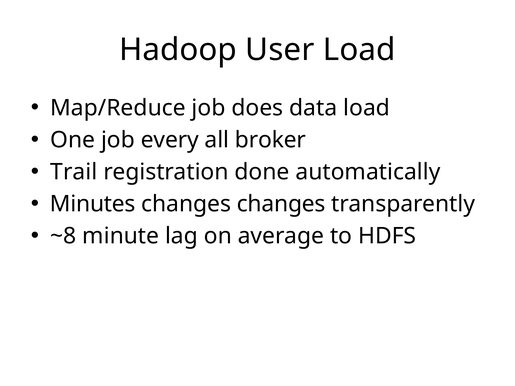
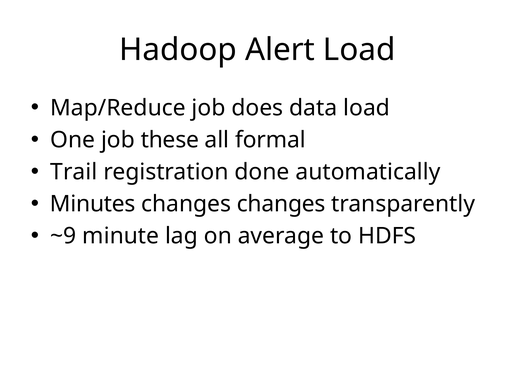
User: User -> Alert (280, 50)
every: every -> these (170, 140)
broker: broker -> formal (270, 140)
~8: ~8 -> ~9 (63, 236)
